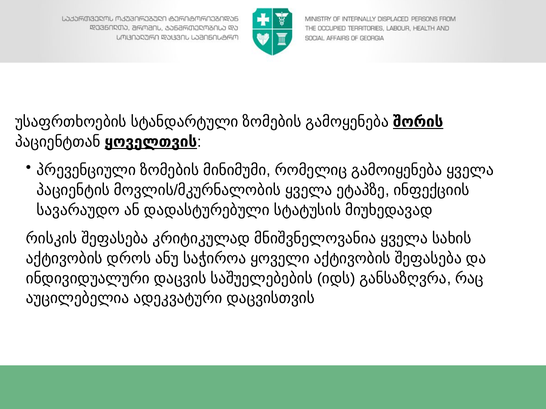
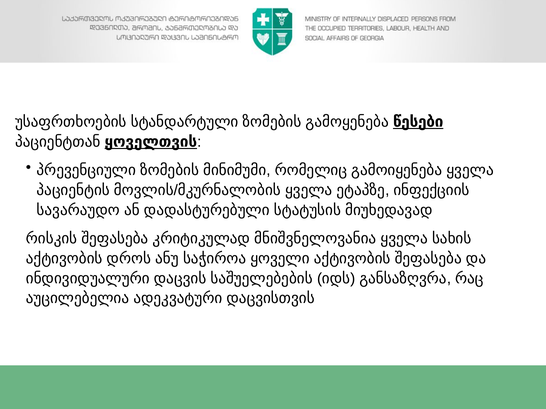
შორის: შორის -> წესები (418, 122)
